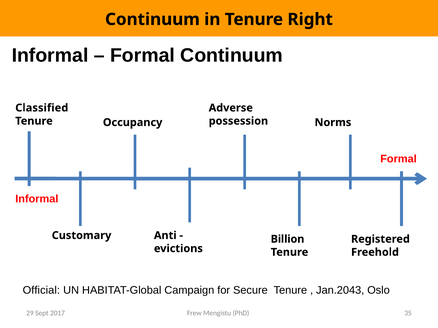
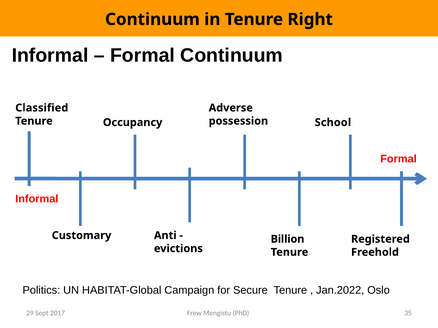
Norms: Norms -> School (333, 123)
Official: Official -> Politics (41, 291)
Jan.2043: Jan.2043 -> Jan.2022 (340, 291)
